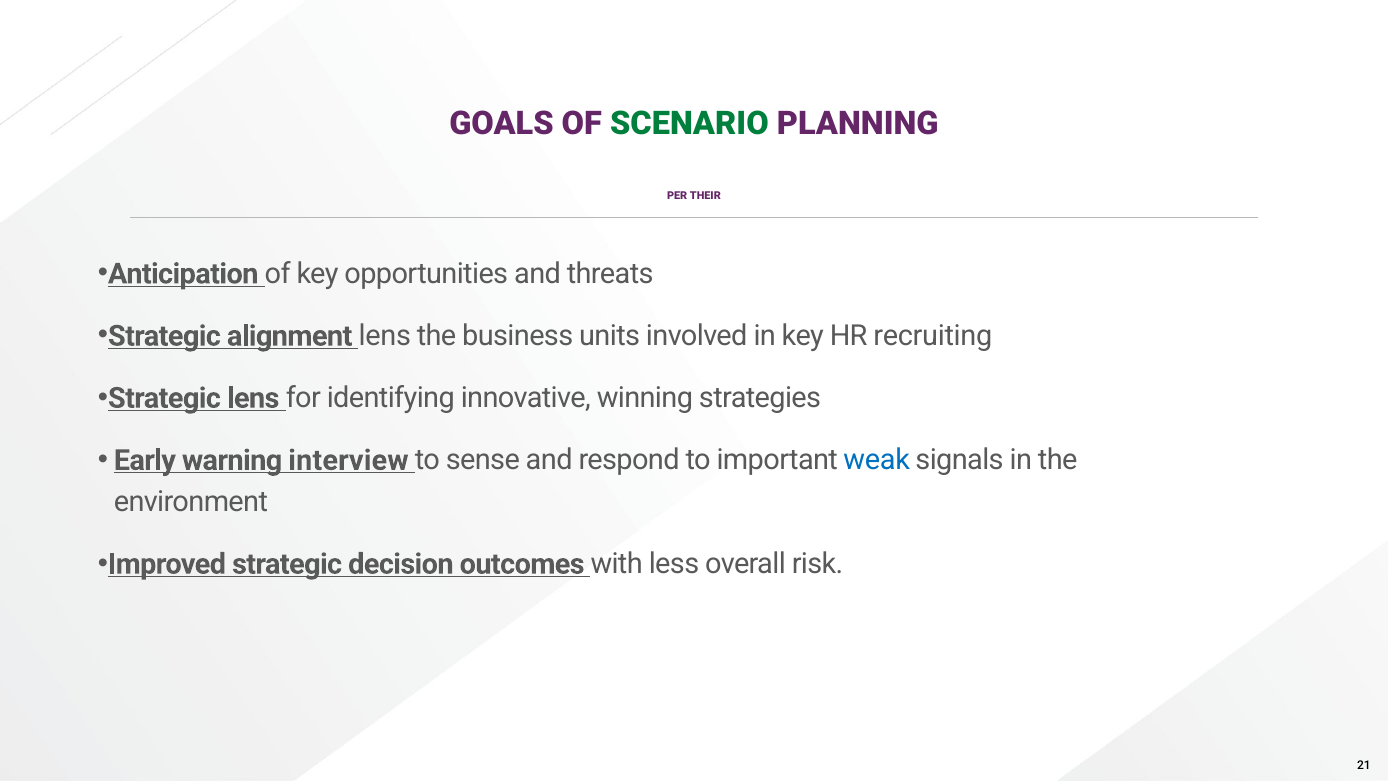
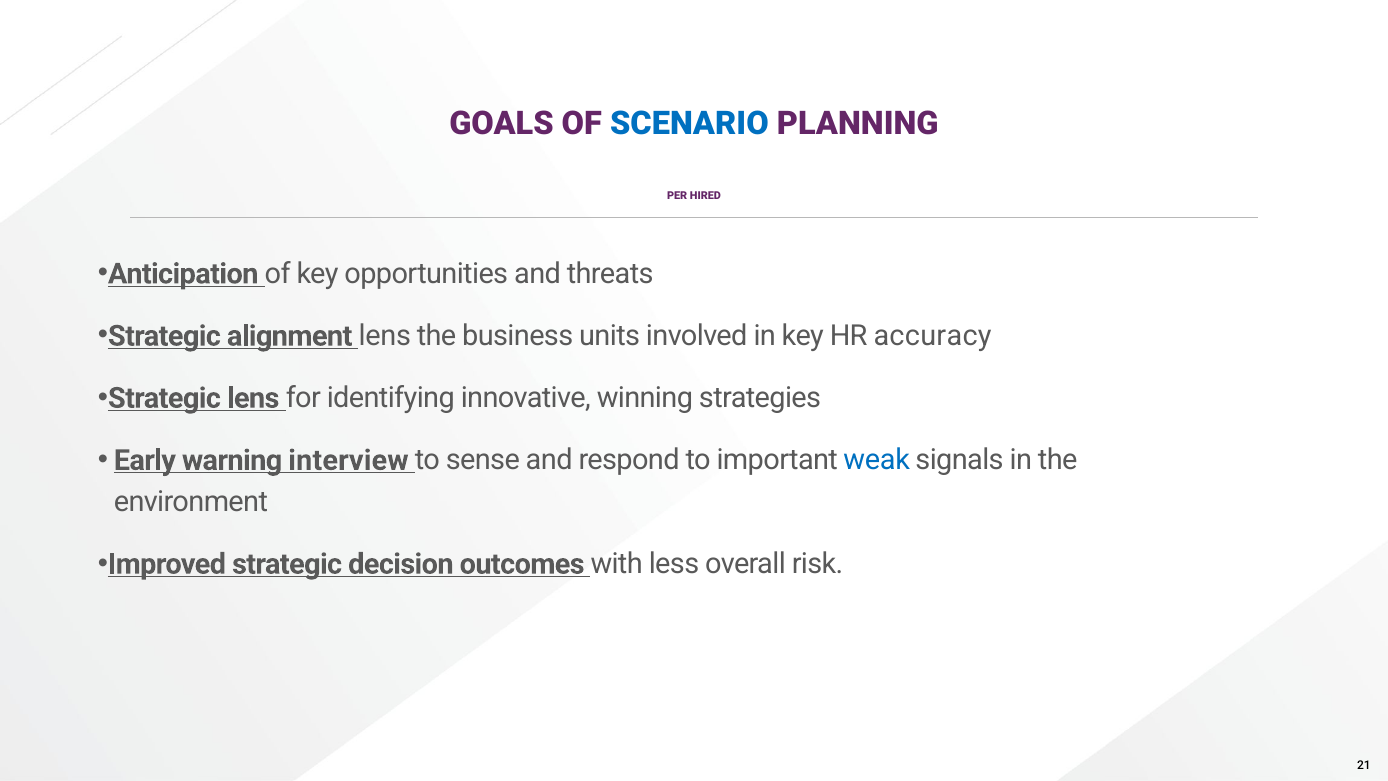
SCENARIO colour: green -> blue (689, 124)
THEIR: THEIR -> HIRED (705, 196)
recruiting: recruiting -> accuracy (933, 336)
